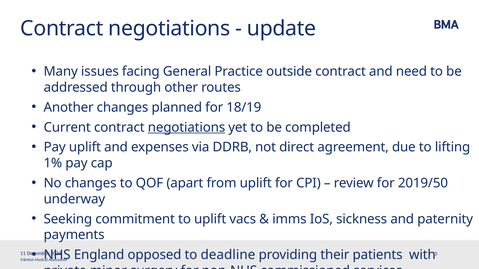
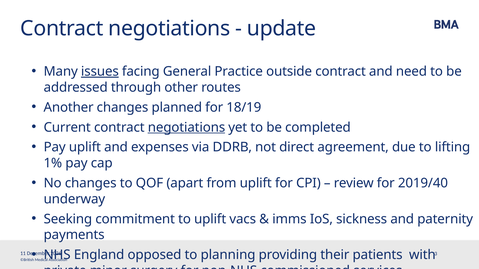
issues underline: none -> present (100, 72)
2019/50: 2019/50 -> 2019/40 (423, 183)
deadline: deadline -> planning (228, 255)
